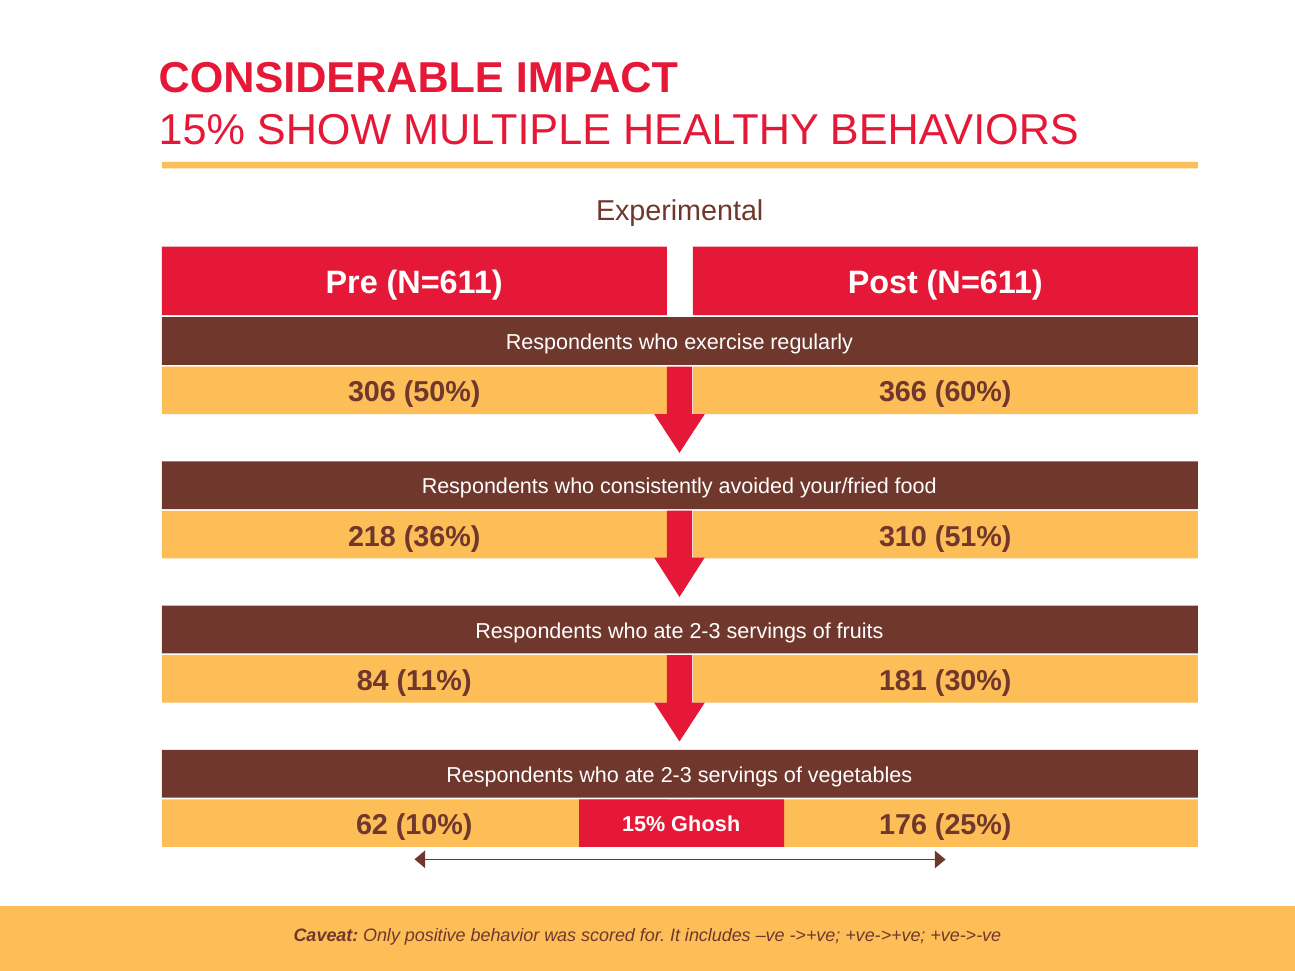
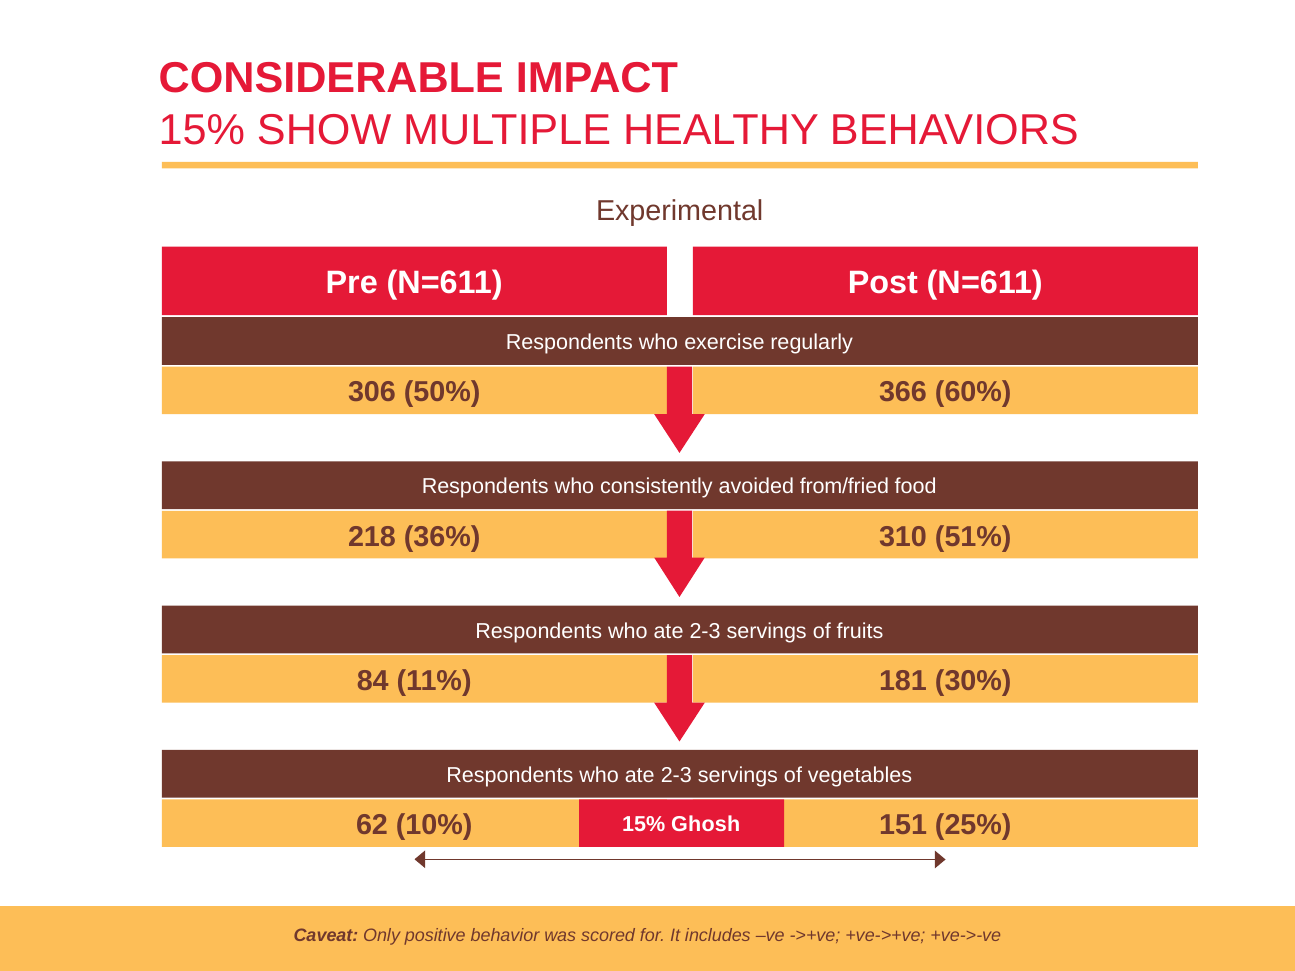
your/fried: your/fried -> from/fried (845, 487)
176: 176 -> 151 (903, 825)
